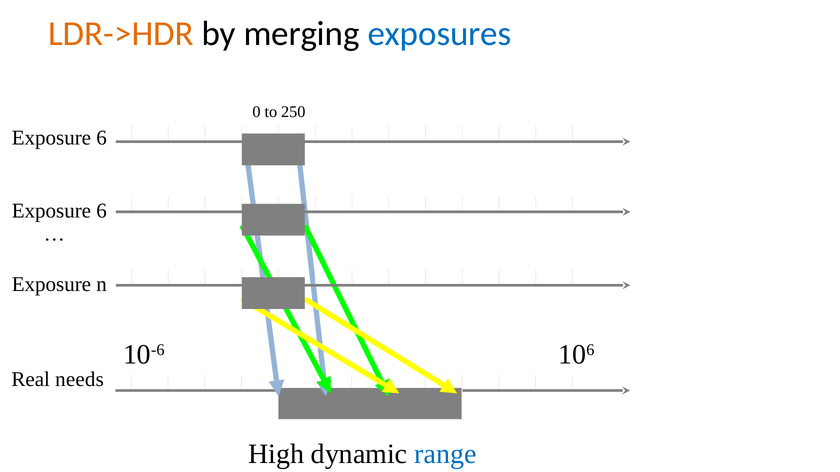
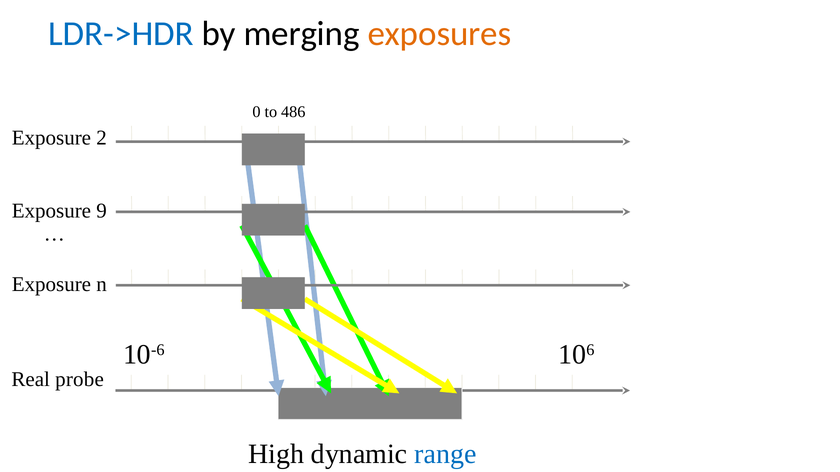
LDR->HDR colour: orange -> blue (121, 34)
exposures colour: blue -> orange (439, 34)
250: 250 -> 486 (293, 112)
6: 6 -> 2 (102, 138)
6: 6 -> 9 (102, 211)
needs: needs -> probe (80, 380)
